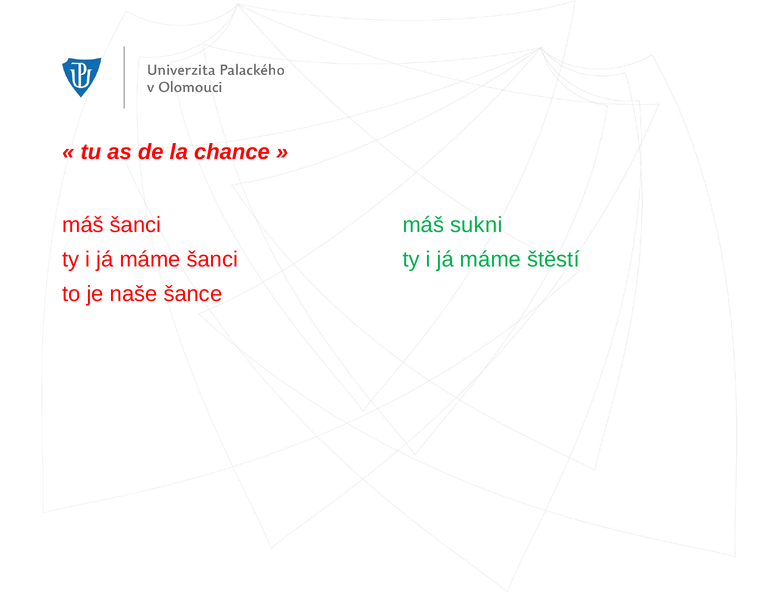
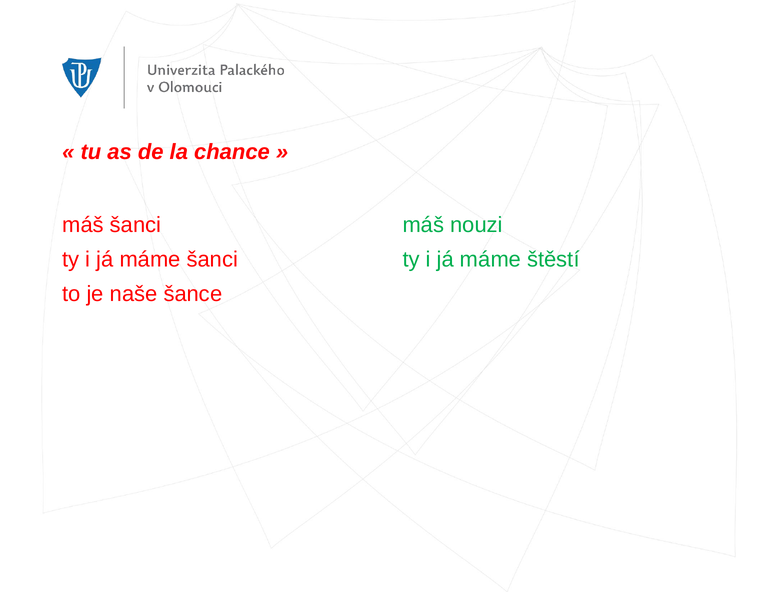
sukni: sukni -> nouzi (476, 225)
